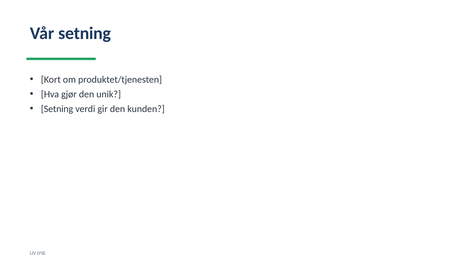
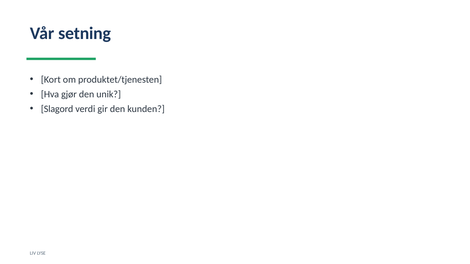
Setning: Setning -> Slagord (57, 109)
